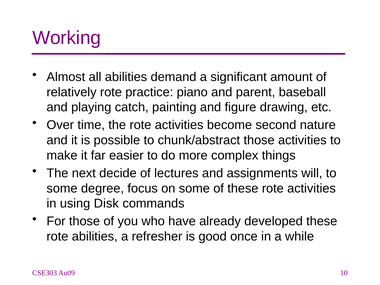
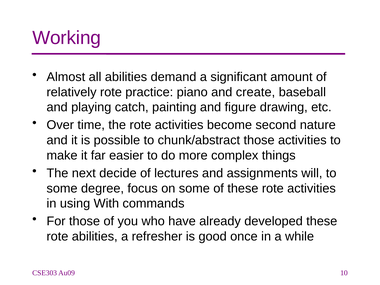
parent: parent -> create (256, 92)
Disk: Disk -> With (106, 204)
